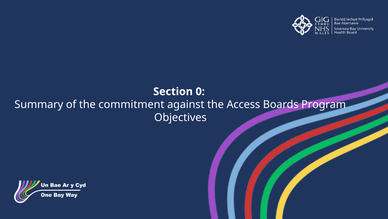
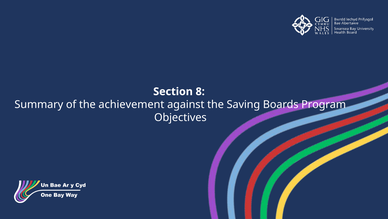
0: 0 -> 8 (200, 91)
commitment: commitment -> achievement (131, 104)
Access: Access -> Saving (243, 104)
